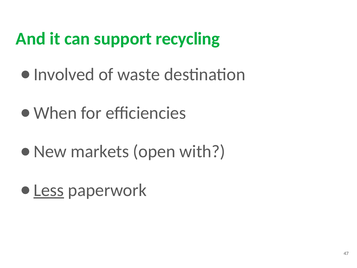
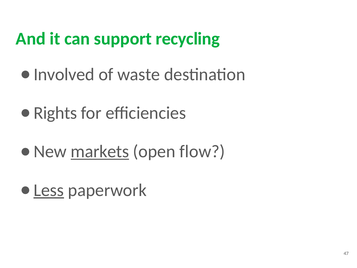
When: When -> Rights (55, 113)
markets underline: none -> present (100, 151)
with: with -> flow (202, 151)
